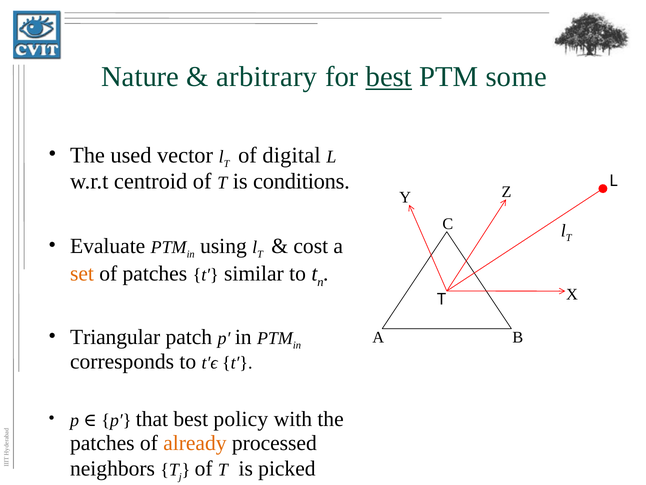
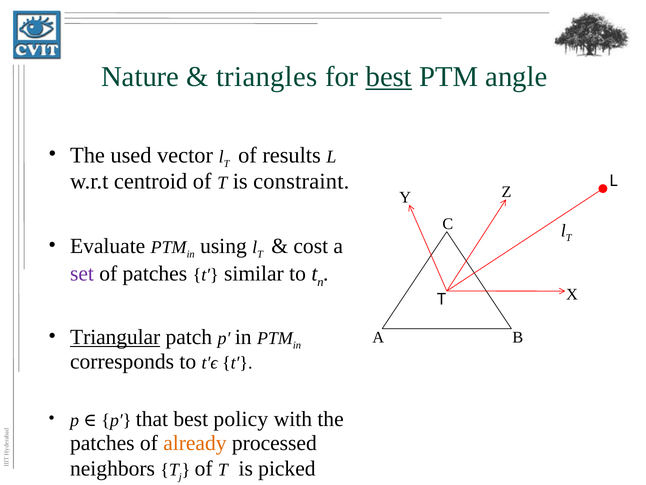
arbitrary: arbitrary -> triangles (267, 77)
some: some -> angle (516, 77)
digital: digital -> results (292, 155)
conditions: conditions -> constraint (301, 181)
set colour: orange -> purple (82, 273)
Triangular underline: none -> present (115, 337)
